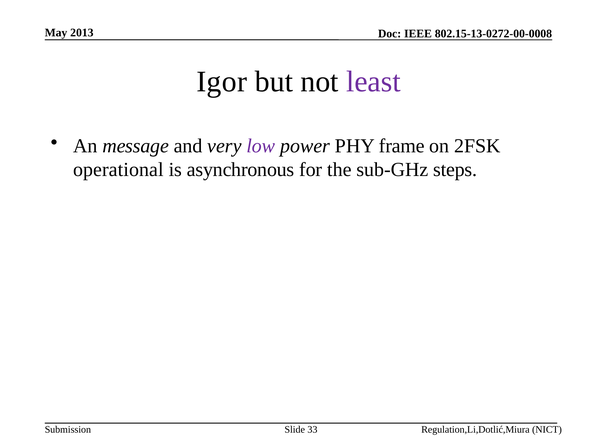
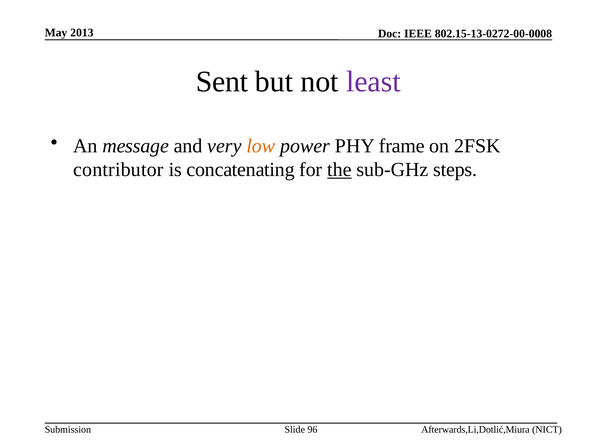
Igor: Igor -> Sent (222, 82)
low colour: purple -> orange (261, 146)
operational: operational -> contributor (118, 170)
asynchronous: asynchronous -> concatenating (241, 170)
the underline: none -> present (339, 170)
33: 33 -> 96 (312, 429)
Regulation,Li,Dotlić,Miura: Regulation,Li,Dotlić,Miura -> Afterwards,Li,Dotlić,Miura (475, 429)
